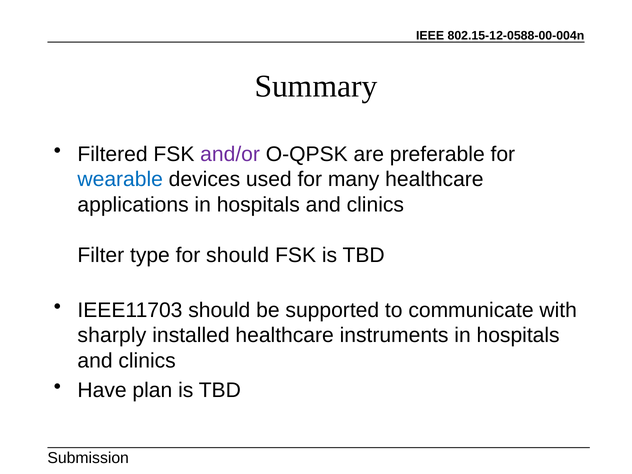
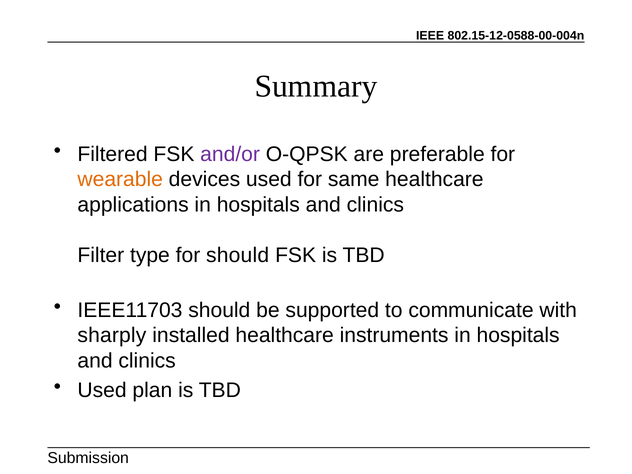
wearable colour: blue -> orange (120, 180)
many: many -> same (354, 180)
Have: Have -> Used (102, 390)
